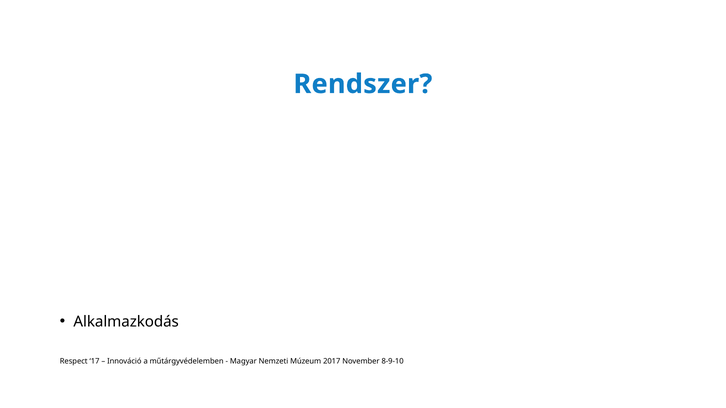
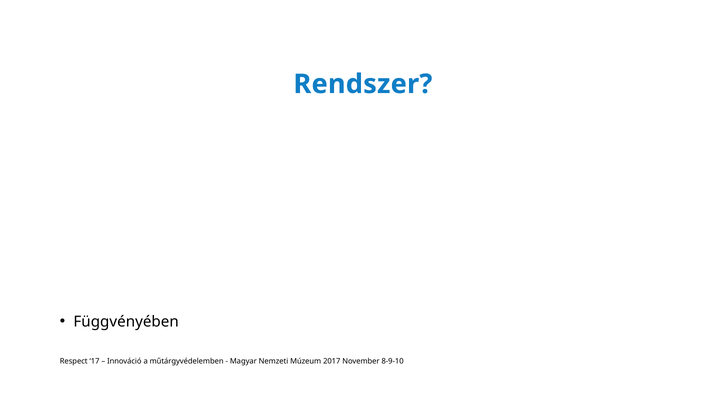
Alkalmazkodás: Alkalmazkodás -> Függvényében (126, 322)
